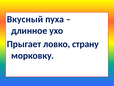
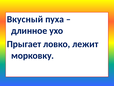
страну: страну -> лежит (85, 44)
